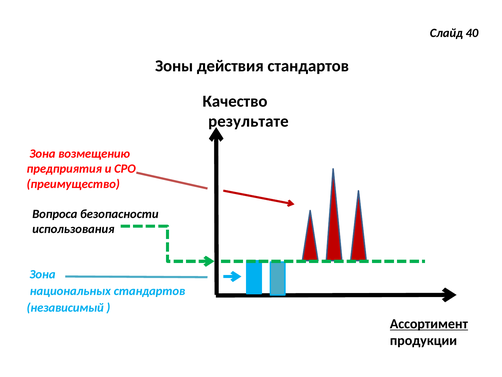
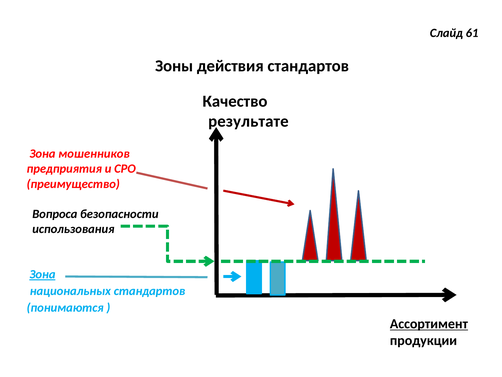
40: 40 -> 61 (472, 33)
возмещению: возмещению -> мошенников (94, 154)
Зона underline: none -> present (42, 274)
независимый: независимый -> понимаются (65, 307)
